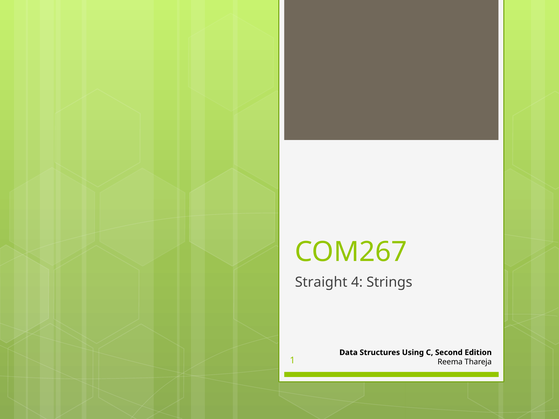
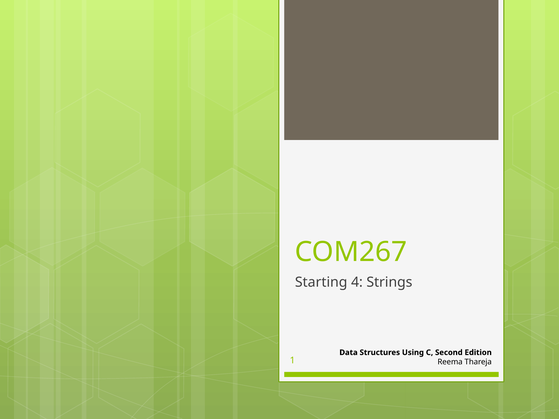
Straight: Straight -> Starting (321, 282)
